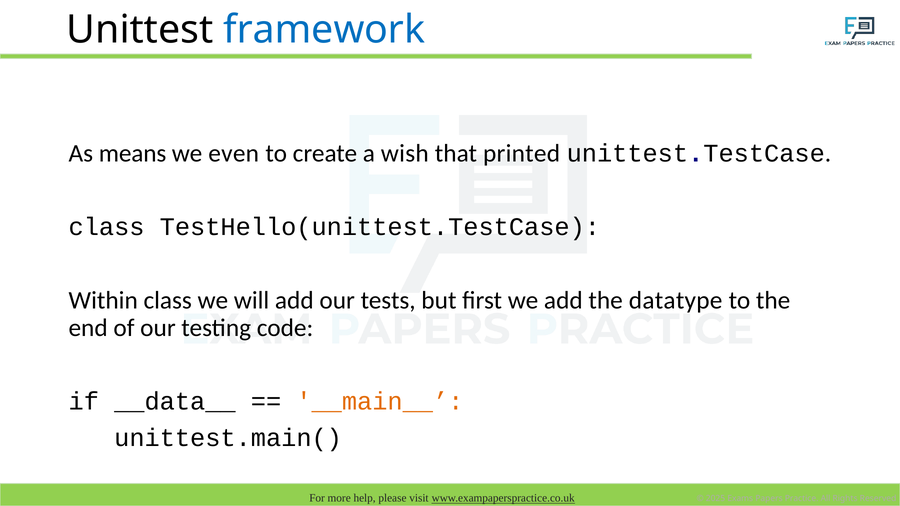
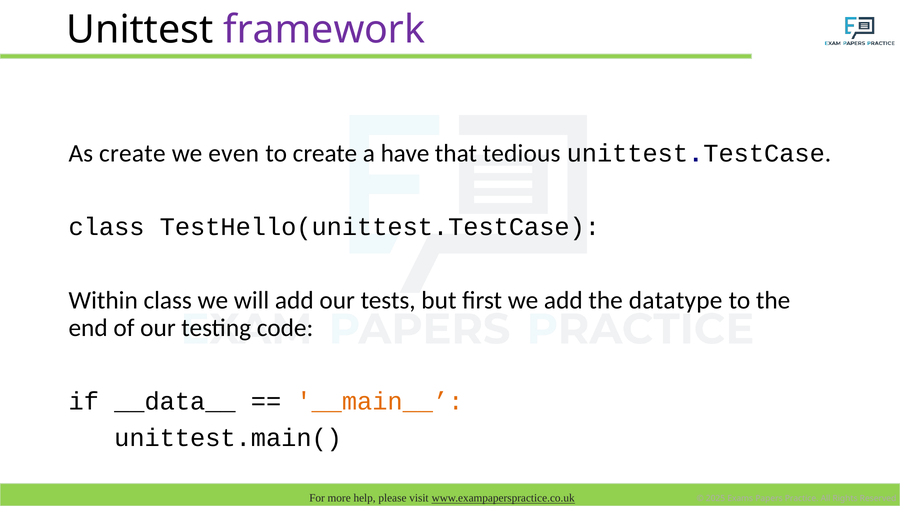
framework colour: blue -> purple (324, 30)
As means: means -> create (132, 154)
wish: wish -> have (405, 154)
printed: printed -> tedious (522, 154)
